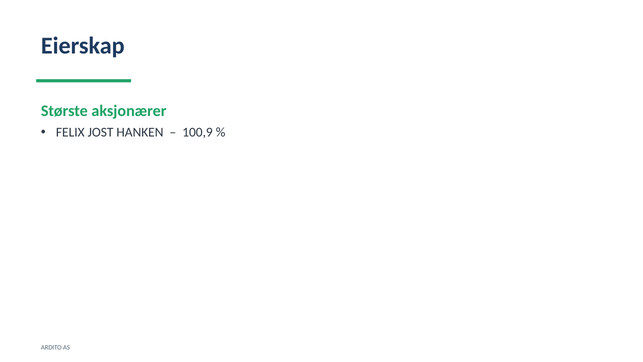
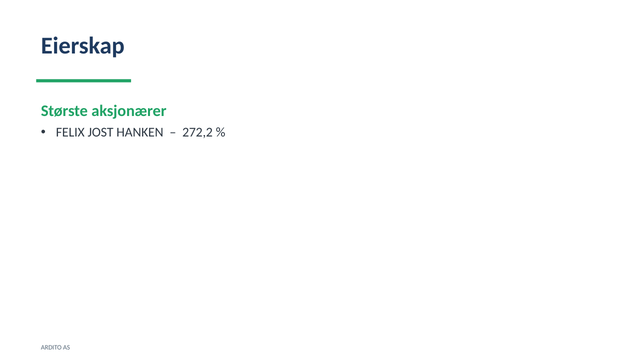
100,9: 100,9 -> 272,2 (198, 132)
